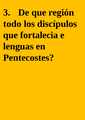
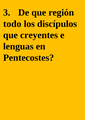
fortalecia: fortalecia -> creyentes (39, 35)
